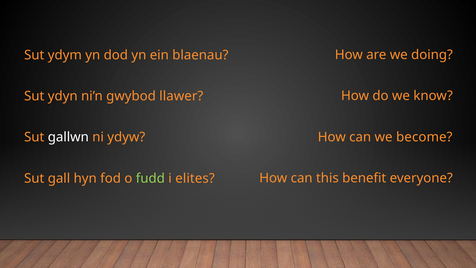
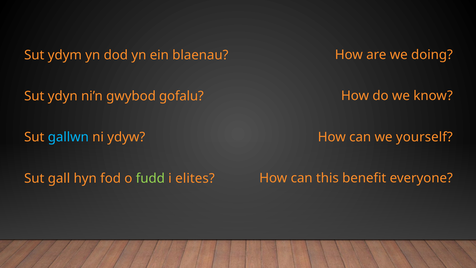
llawer: llawer -> gofalu (181, 96)
become: become -> yourself (424, 137)
gallwn colour: white -> light blue (68, 137)
